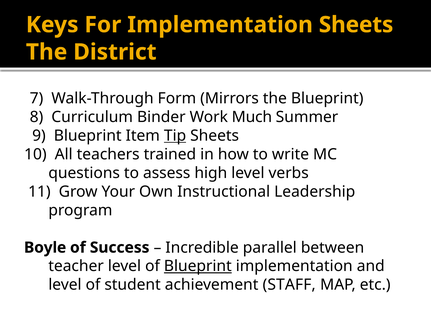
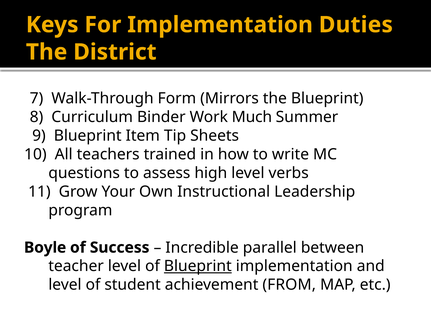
Implementation Sheets: Sheets -> Duties (356, 25)
Tip underline: present -> none (175, 136)
STAFF: STAFF -> FROM (289, 285)
